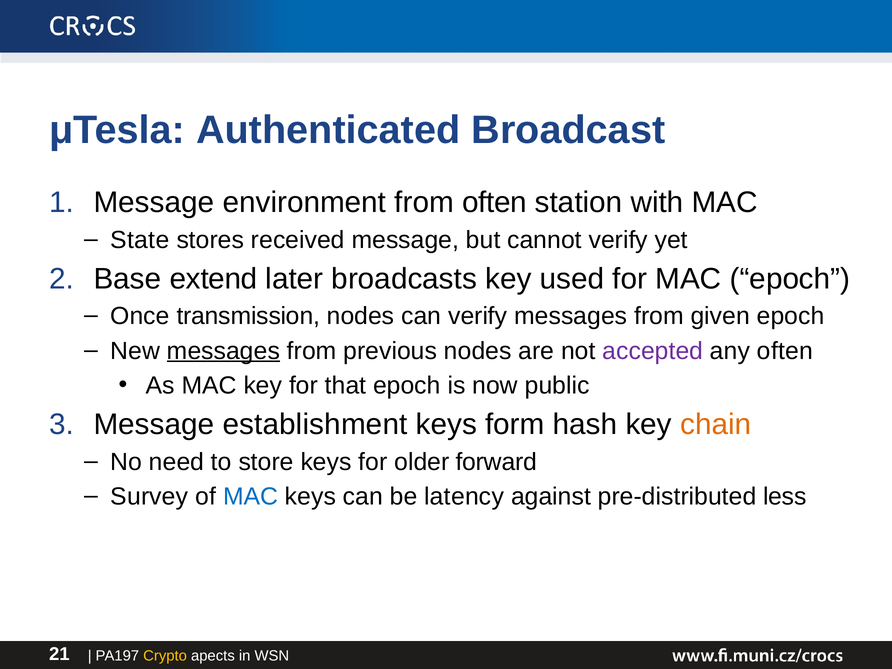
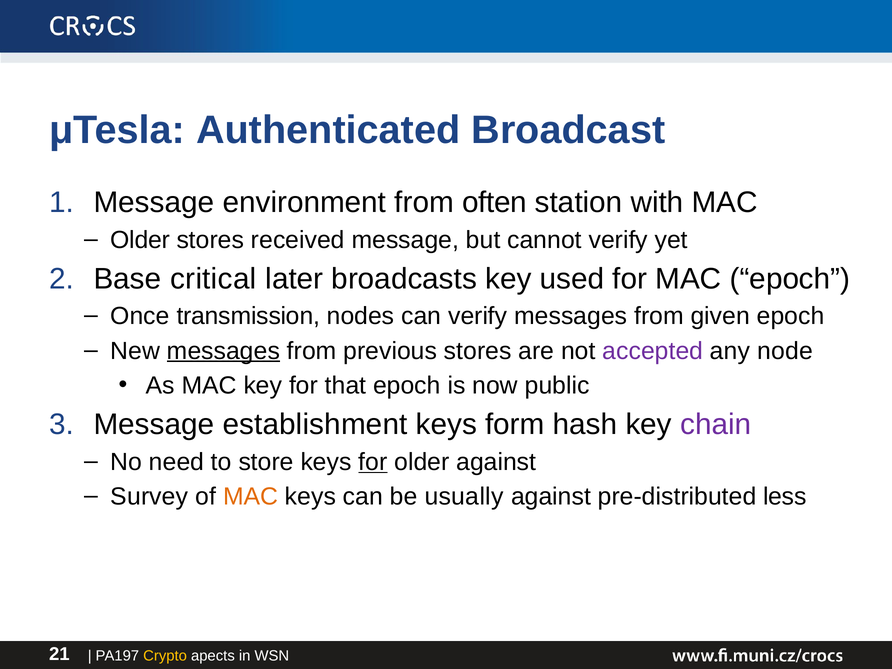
State: State -> Older (140, 240)
extend: extend -> critical (213, 279)
previous nodes: nodes -> stores (478, 351)
any often: often -> node (785, 351)
chain colour: orange -> purple (716, 425)
for underline: none -> present (373, 462)
older forward: forward -> against (496, 462)
MAC colour: blue -> orange (251, 497)
latency: latency -> usually (464, 497)
